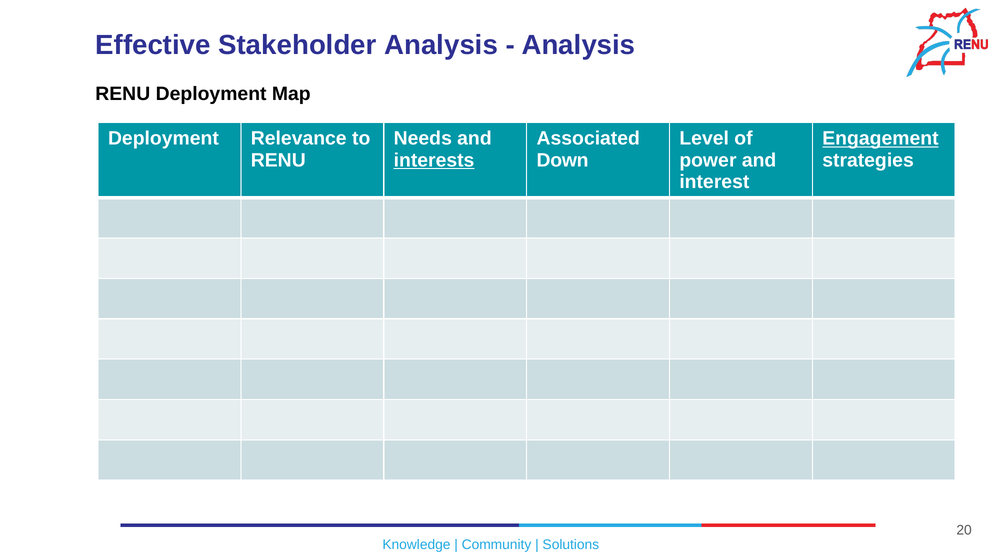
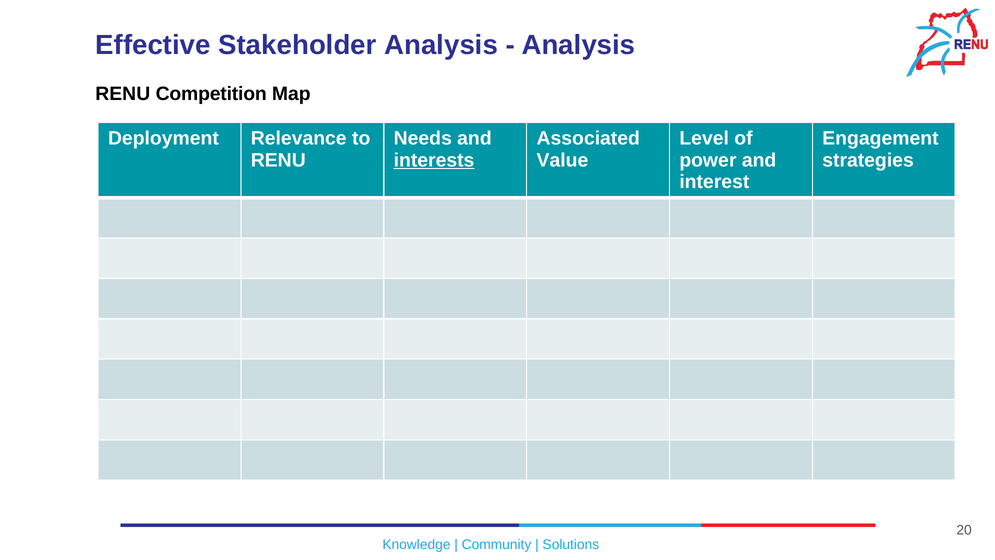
RENU Deployment: Deployment -> Competition (211, 94)
Engagement underline: present -> none (880, 139)
Down: Down -> Value (562, 160)
